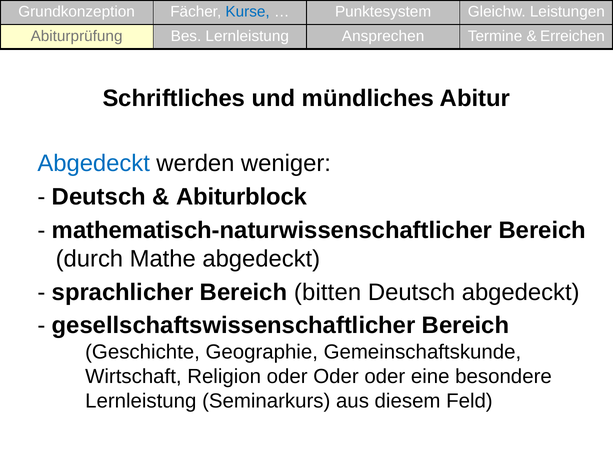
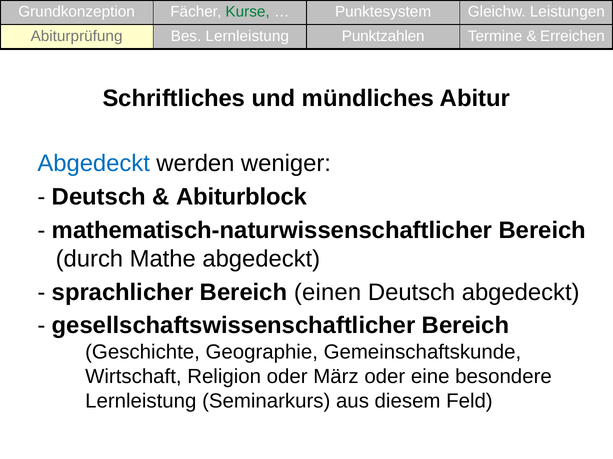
Kurse colour: blue -> green (248, 12)
Ansprechen: Ansprechen -> Punktzahlen (383, 36)
bitten: bitten -> einen (328, 293)
Religion oder Oder: Oder -> März (336, 377)
